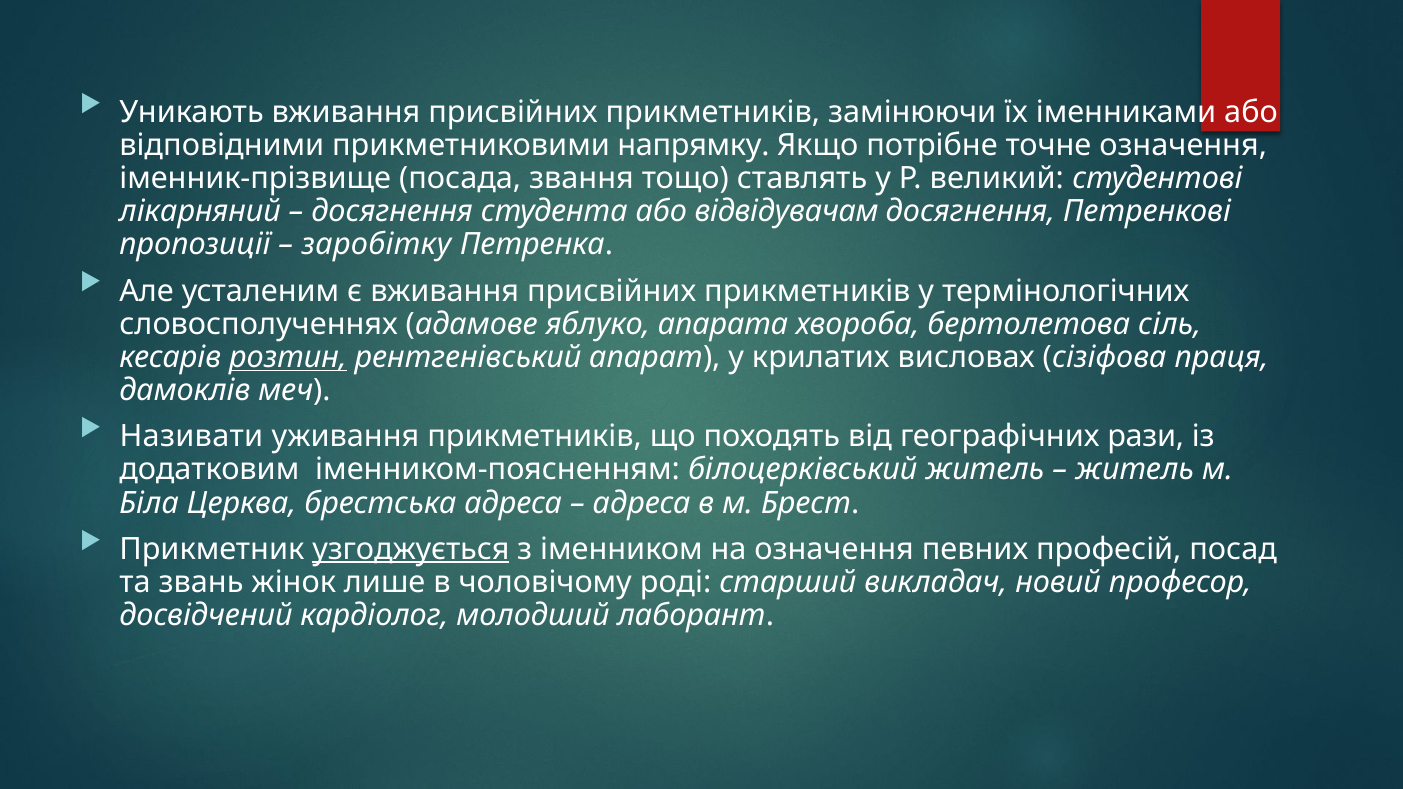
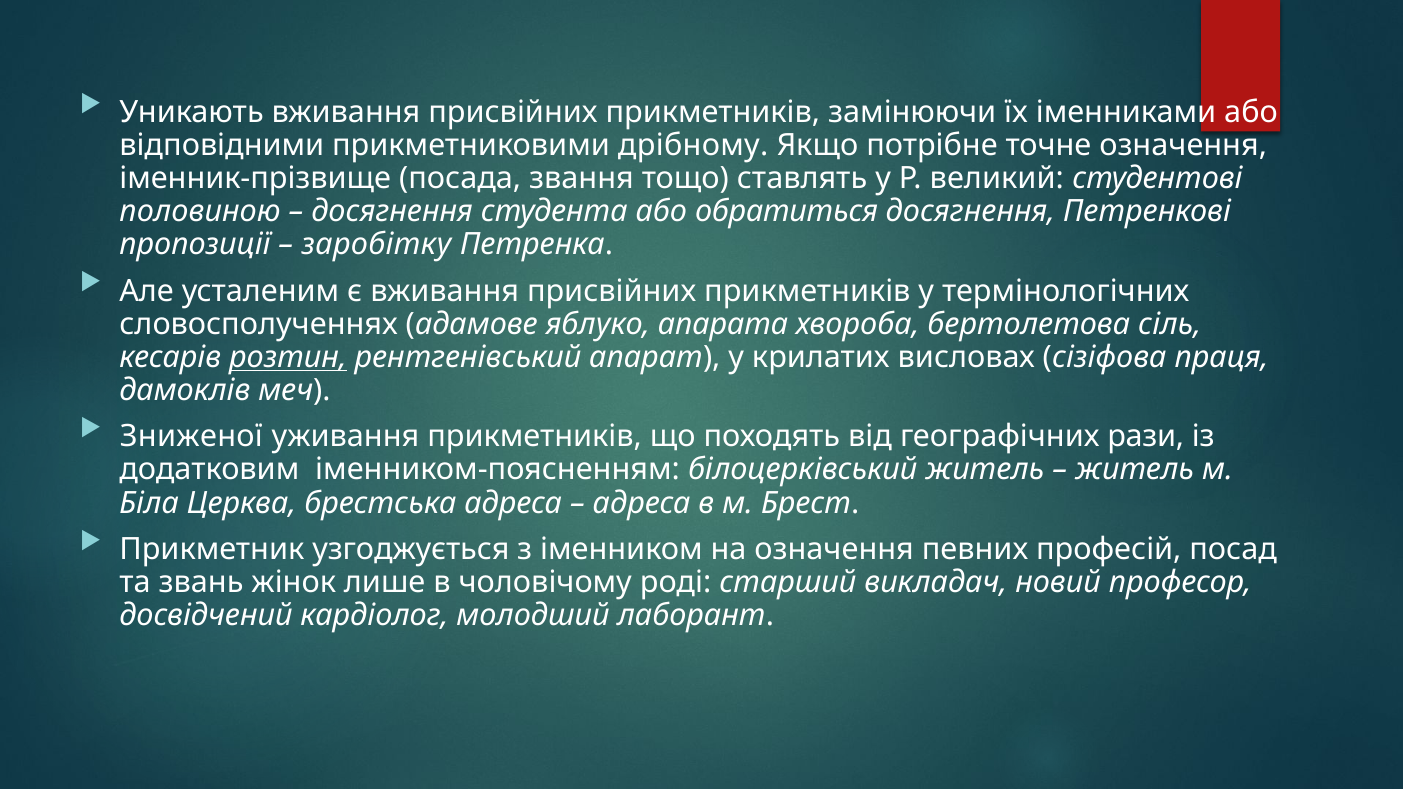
напрямку: напрямку -> дрібному (693, 145)
лікарняний: лікарняний -> половиною (200, 212)
відвідувачам: відвідувачам -> обратиться (787, 212)
Називати: Називати -> Зниженої (191, 437)
узгоджується underline: present -> none (411, 549)
